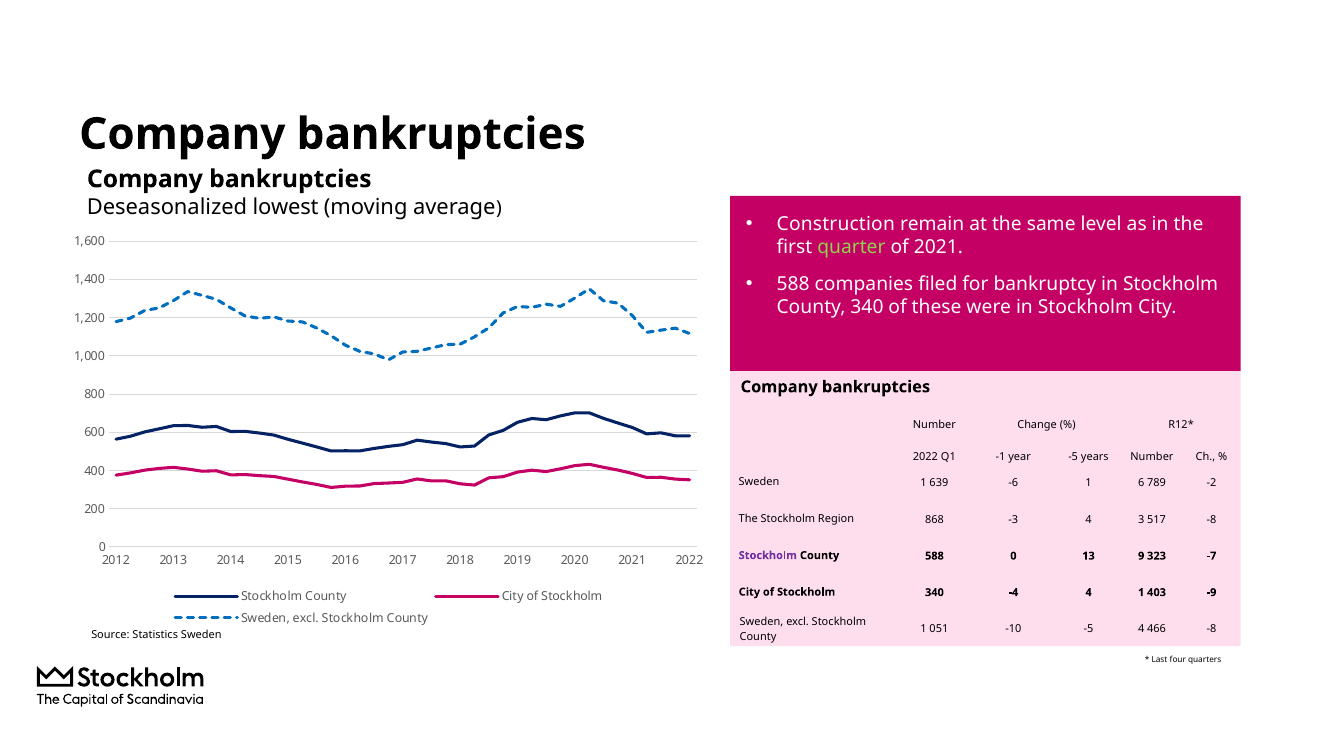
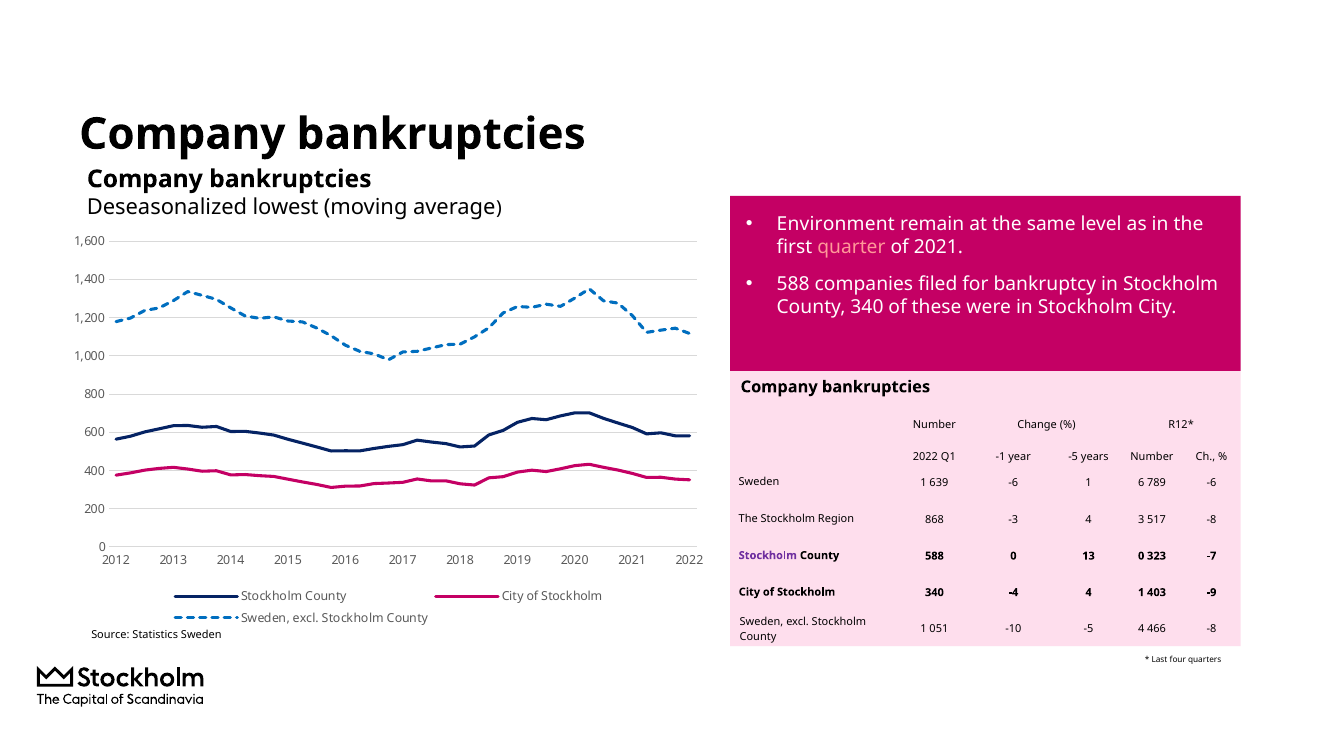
Construction: Construction -> Environment (836, 224)
quarter colour: light green -> pink (851, 247)
789 -2: -2 -> -6 (1212, 482)
13 9: 9 -> 0 (1141, 555)
